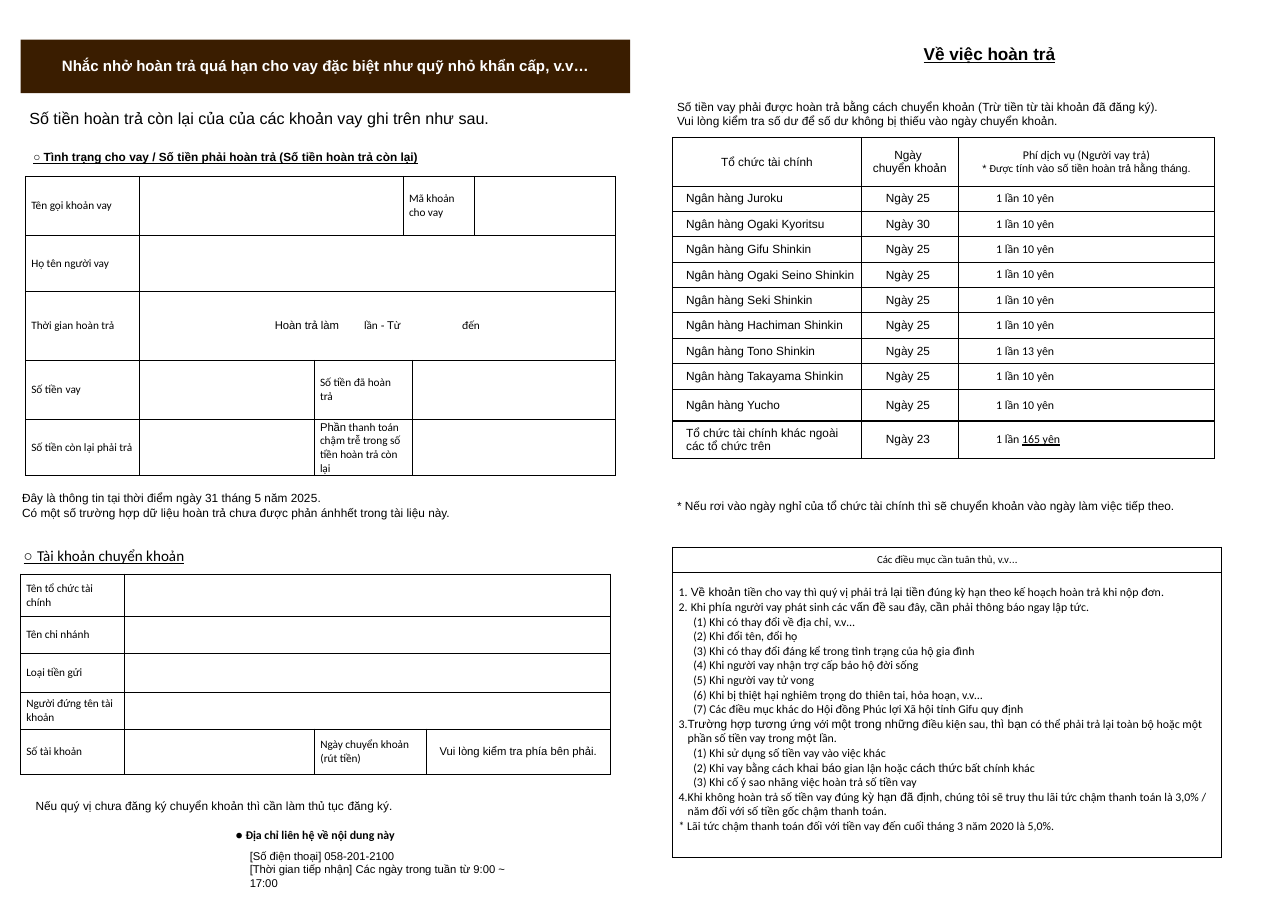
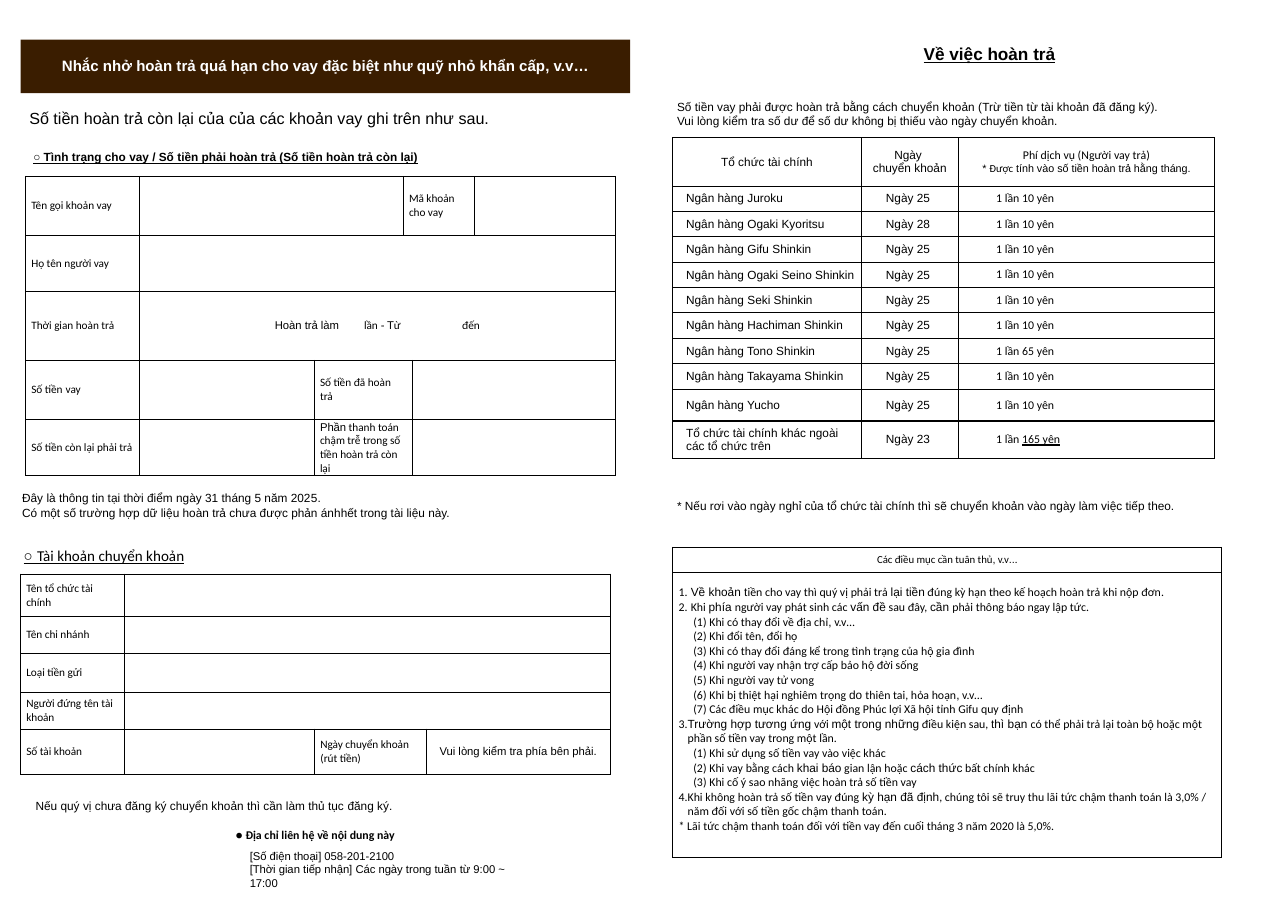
30: 30 -> 28 (923, 224)
13: 13 -> 65 (1028, 351)
